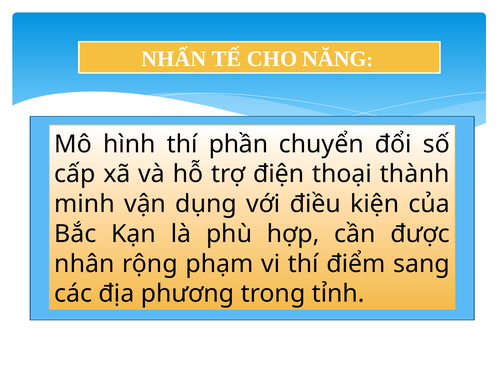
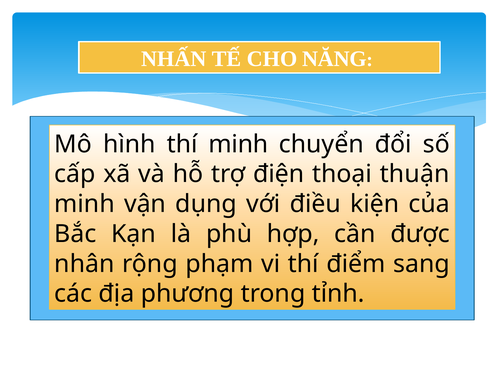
thí phần: phần -> minh (238, 144)
thành: thành -> thuận (415, 174)
